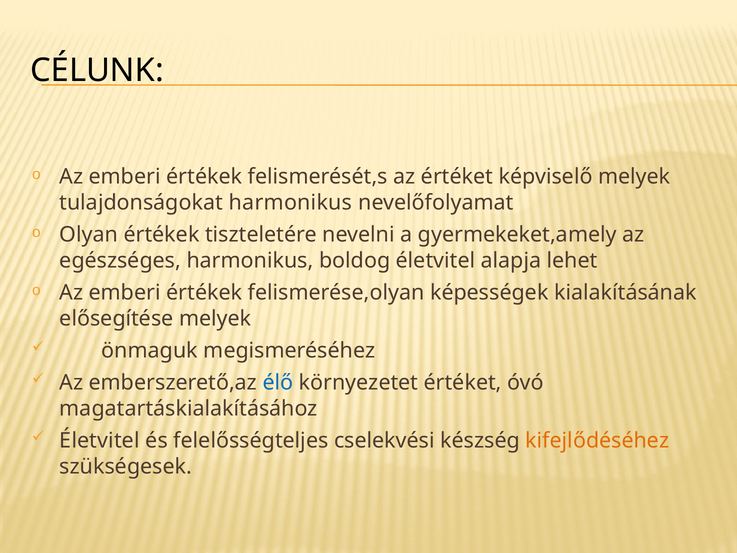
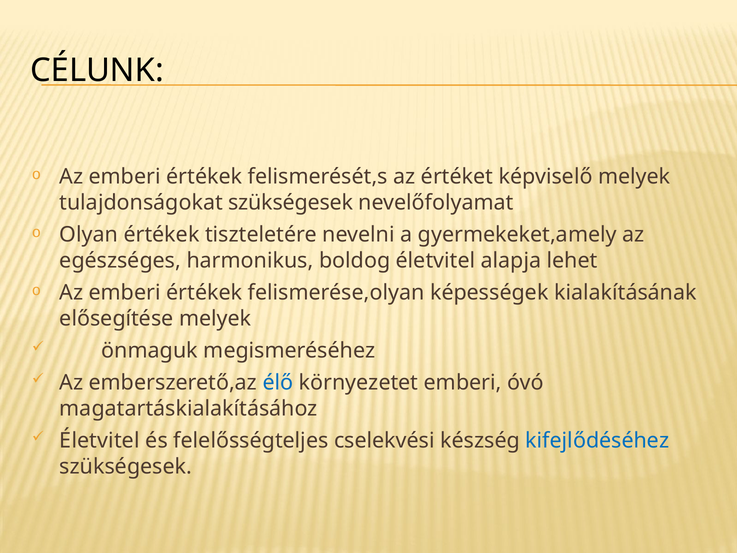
tulajdonságokat harmonikus: harmonikus -> szükségesek (291, 202)
környezetet értéket: értéket -> emberi (463, 383)
kifejlődéséhez colour: orange -> blue (597, 441)
